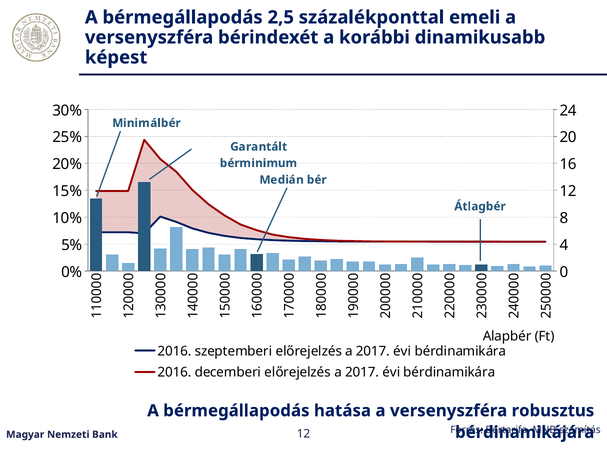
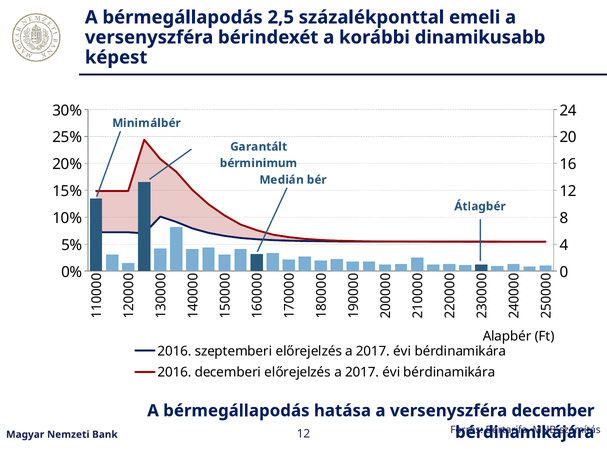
robusztus: robusztus -> december (553, 411)
